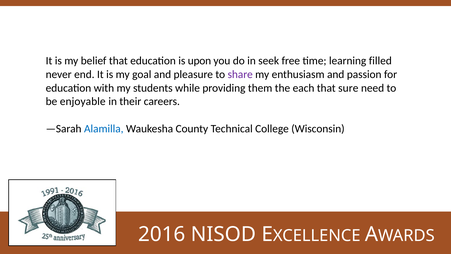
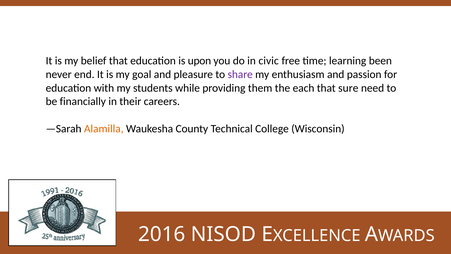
seek: seek -> civic (269, 61)
filled: filled -> been (380, 61)
enjoyable: enjoyable -> financially (83, 101)
Alamilla colour: blue -> orange (104, 128)
